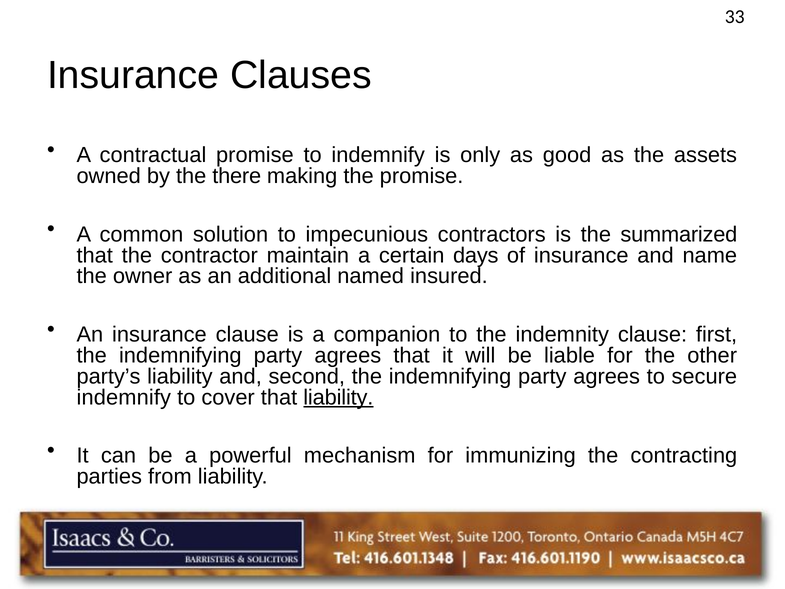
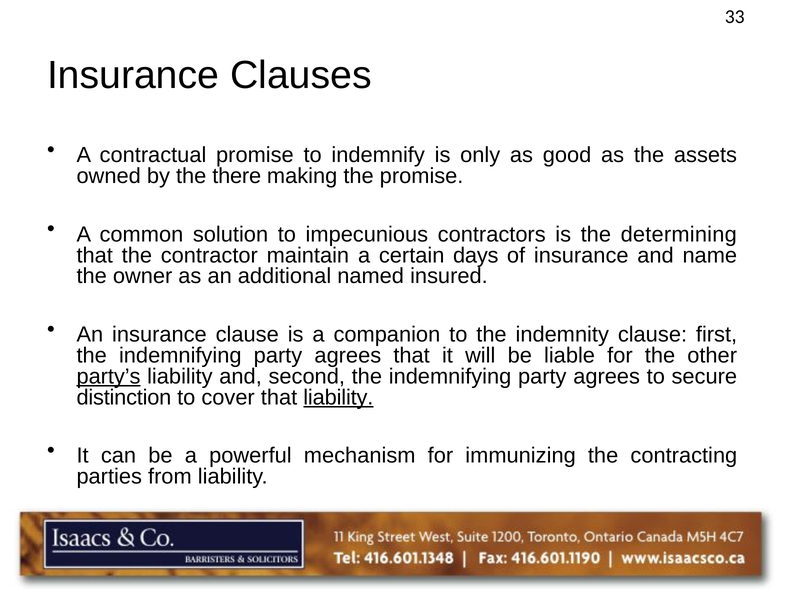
summarized: summarized -> determining (679, 234)
party’s underline: none -> present (109, 376)
indemnify: indemnify -> distinction (124, 397)
